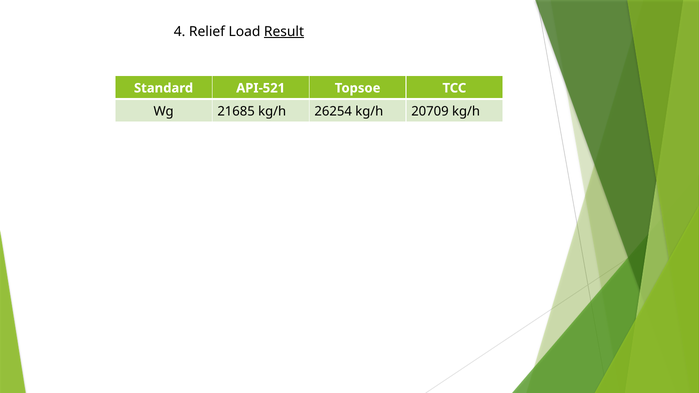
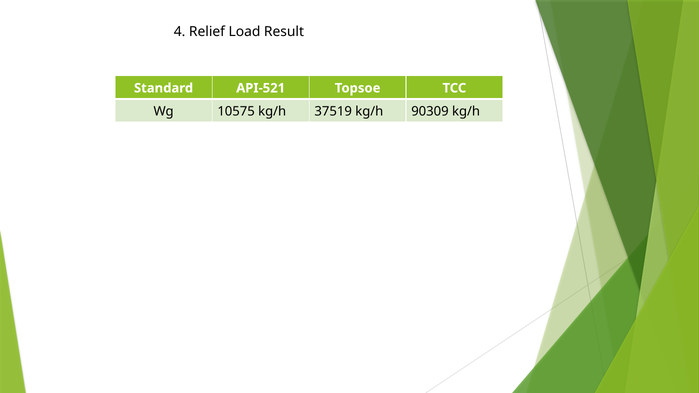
Result underline: present -> none (284, 32)
21685: 21685 -> 10575 (236, 111)
26254: 26254 -> 37519 (333, 111)
20709: 20709 -> 90309 (430, 111)
